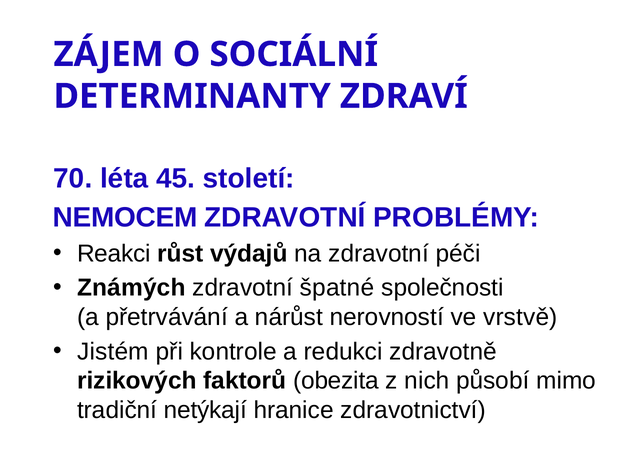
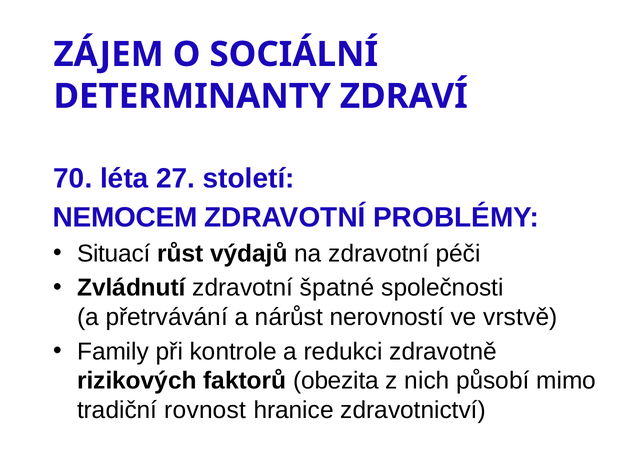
45: 45 -> 27 (176, 179)
Reakci: Reakci -> Situací (114, 254)
Známých: Známých -> Zvládnutí (131, 288)
Jistém: Jistém -> Family (113, 352)
netýkají: netýkají -> rovnost (205, 410)
